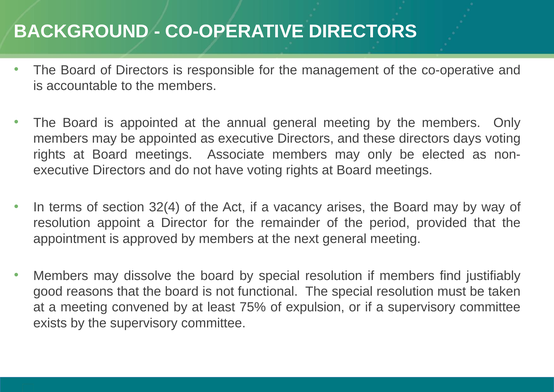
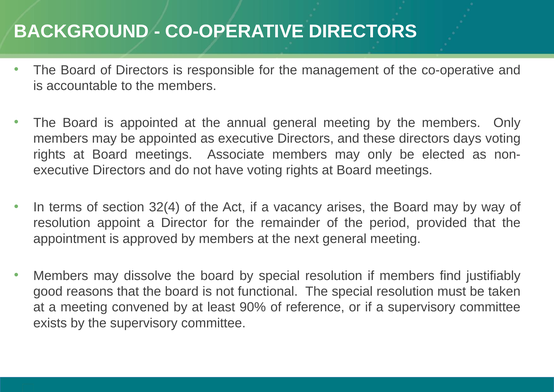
75%: 75% -> 90% (253, 307)
expulsion: expulsion -> reference (315, 307)
